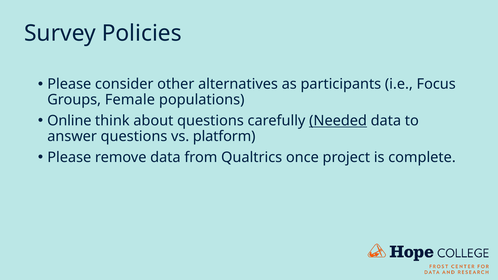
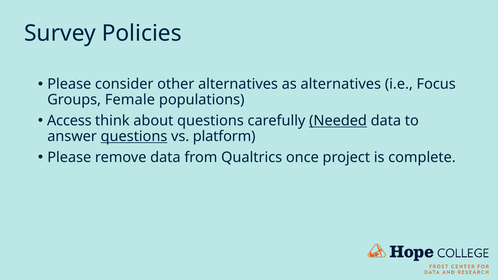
as participants: participants -> alternatives (341, 84)
Online: Online -> Access (69, 121)
questions underline: none -> present (134, 136)
